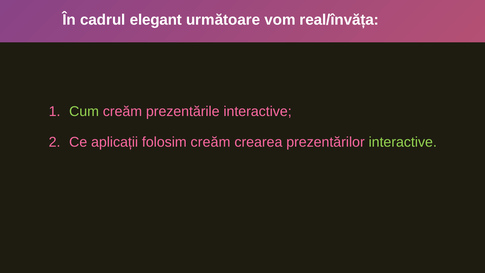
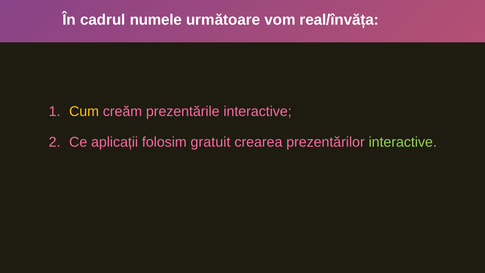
elegant: elegant -> numele (156, 20)
Cum colour: light green -> yellow (84, 111)
folosim creăm: creăm -> gratuit (211, 142)
